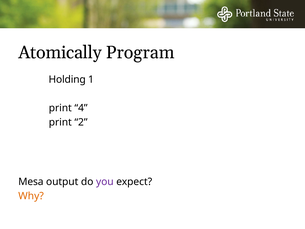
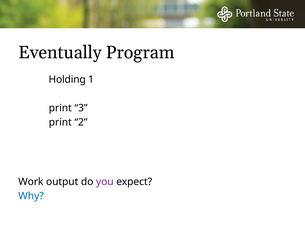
Atomically: Atomically -> Eventually (60, 52)
4: 4 -> 3 (81, 108)
Mesa: Mesa -> Work (31, 182)
Why colour: orange -> blue (31, 196)
